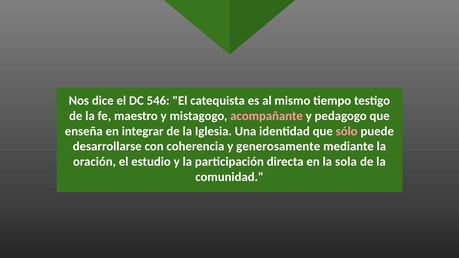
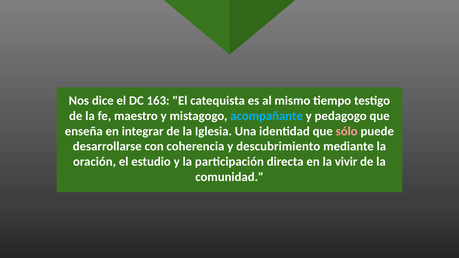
546: 546 -> 163 (158, 101)
acompañante colour: pink -> light blue (267, 116)
generosamente: generosamente -> descubrimiento (278, 147)
sola: sola -> vivir (346, 162)
